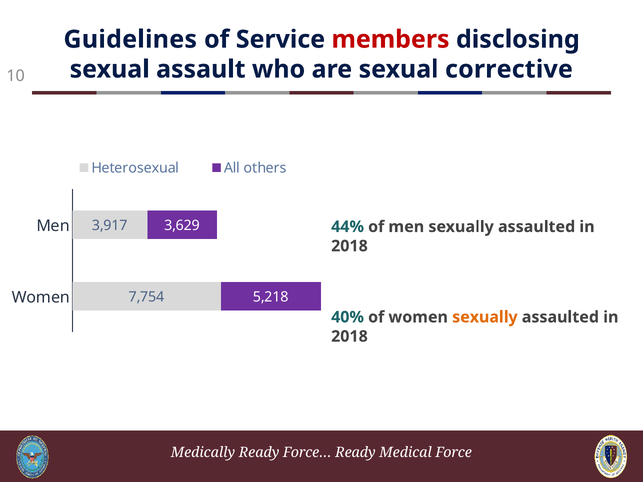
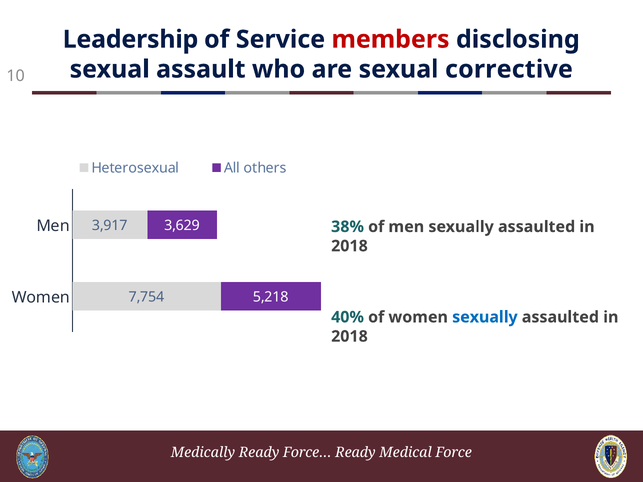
Guidelines: Guidelines -> Leadership (131, 39)
44%: 44% -> 38% (348, 227)
sexually colour: orange -> blue (485, 317)
